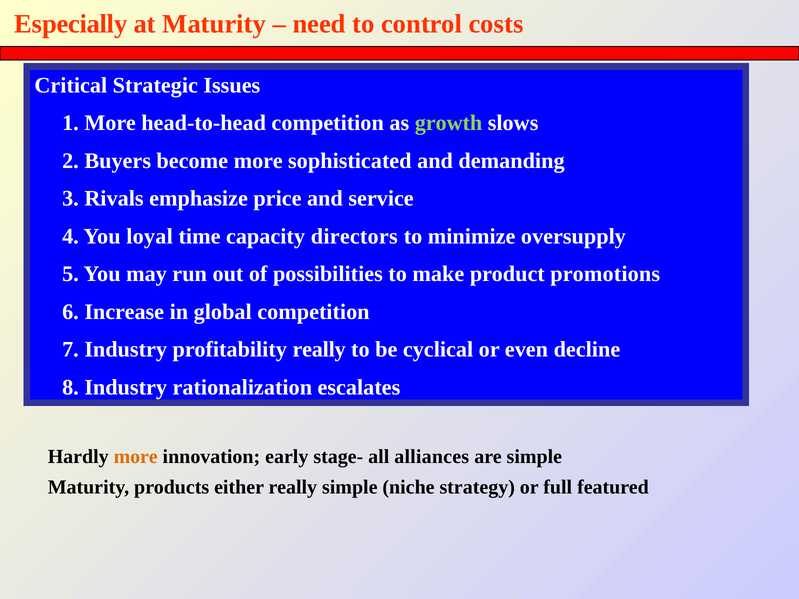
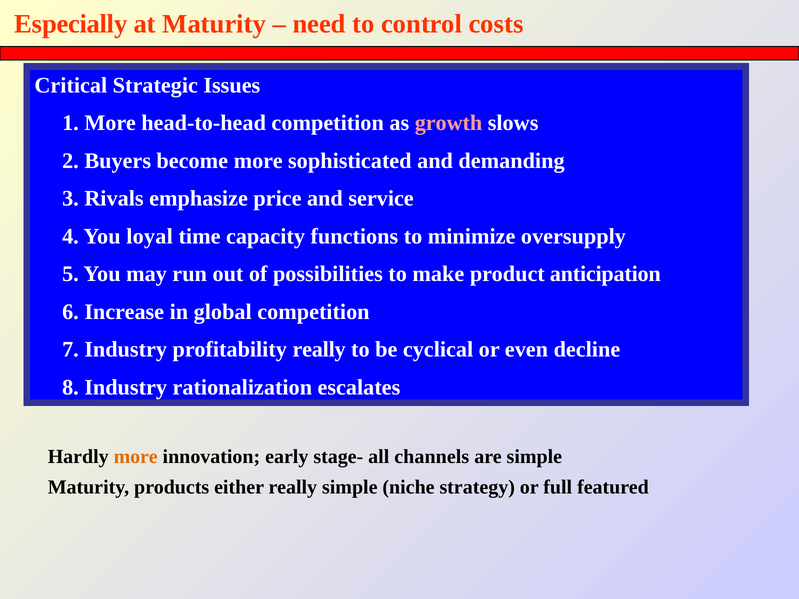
growth colour: light green -> pink (449, 123)
directors: directors -> functions (354, 236)
promotions: promotions -> anticipation (605, 274)
alliances: alliances -> channels (432, 457)
